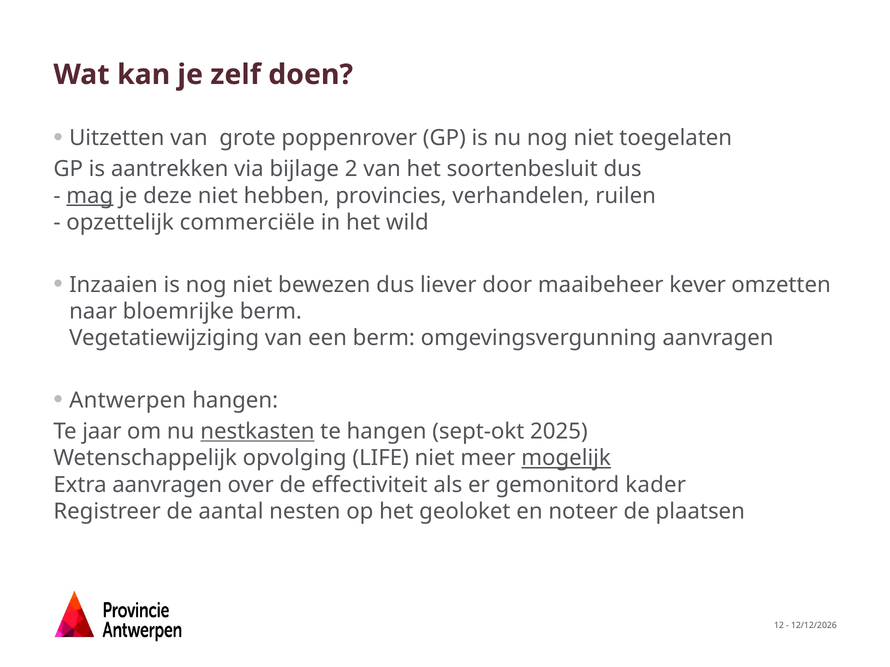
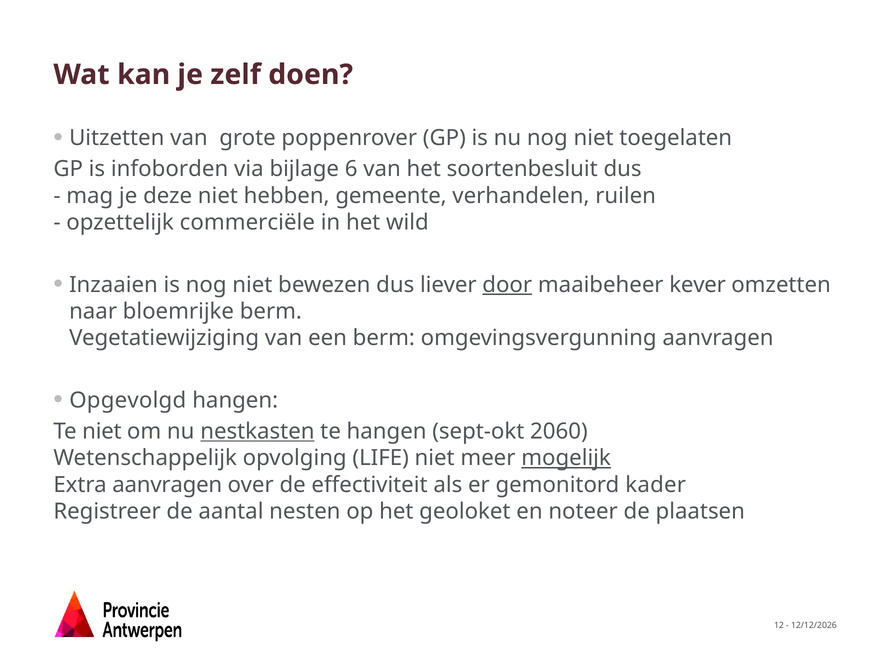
aantrekken: aantrekken -> infoborden (170, 169)
2: 2 -> 6 (351, 169)
mag underline: present -> none (90, 196)
provincies: provincies -> gemeente (391, 196)
door underline: none -> present (507, 285)
Antwerpen: Antwerpen -> Opgevolgd (128, 401)
Te jaar: jaar -> niet (102, 432)
2025: 2025 -> 2060 (559, 432)
